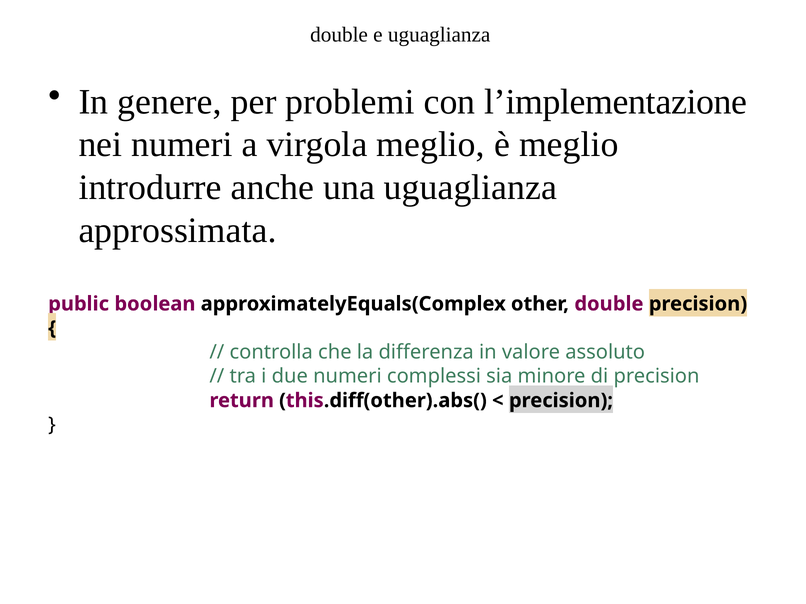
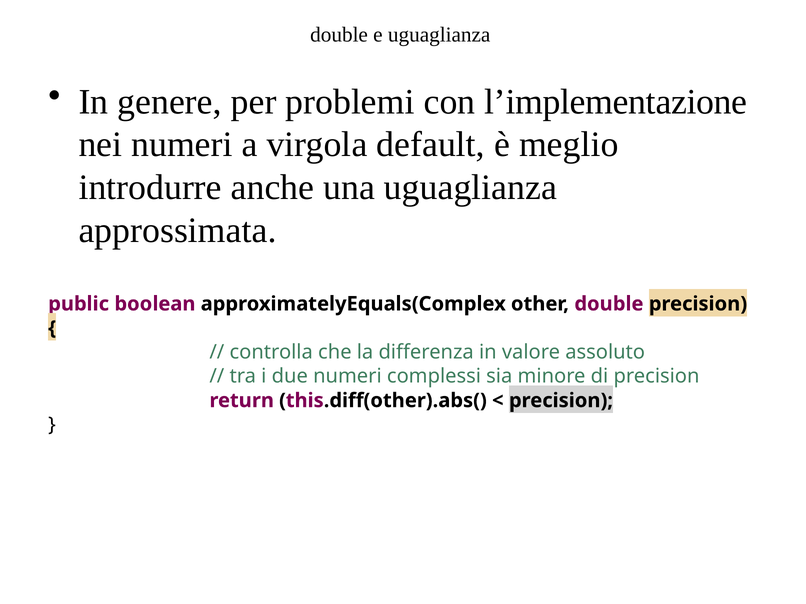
virgola meglio: meglio -> default (431, 145)
